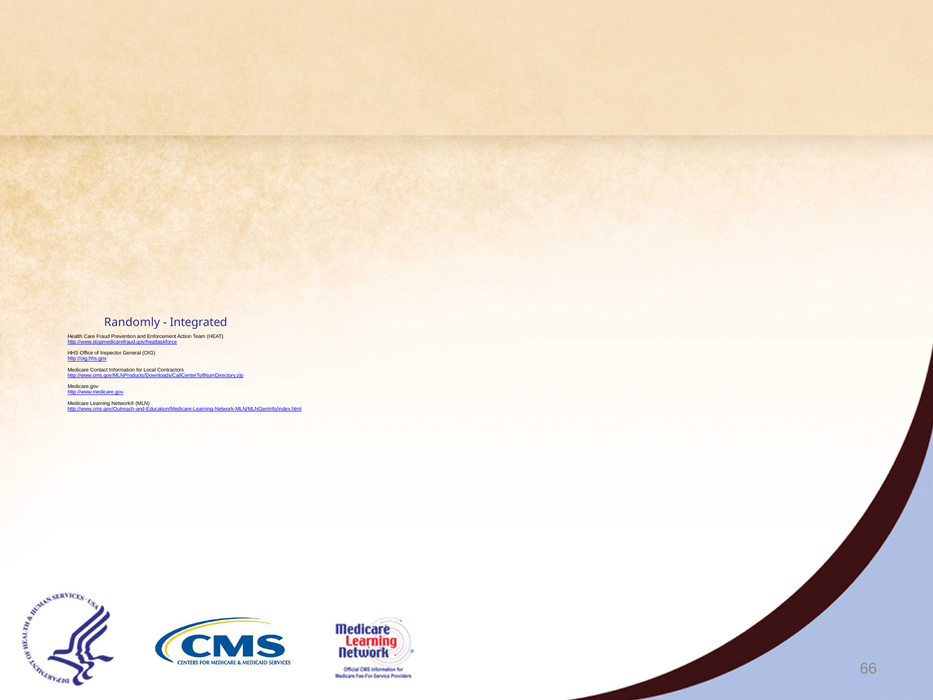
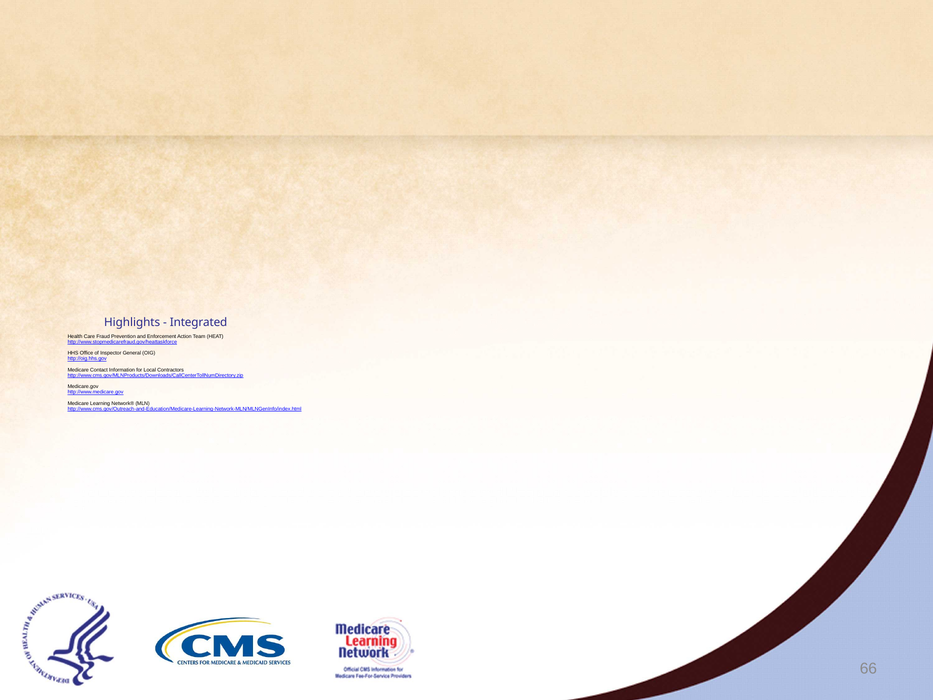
Randomly: Randomly -> Highlights (132, 322)
